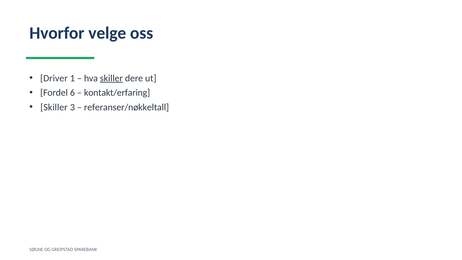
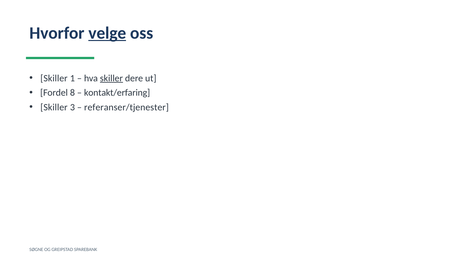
velge underline: none -> present (107, 33)
Driver: Driver -> Skiller (54, 78)
6: 6 -> 8 (72, 93)
referanser/nøkkeltall: referanser/nøkkeltall -> referanser/tjenester (126, 107)
